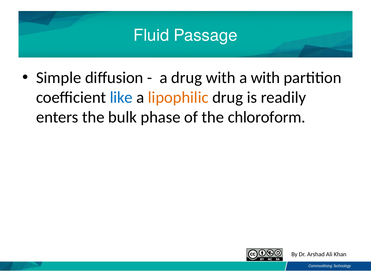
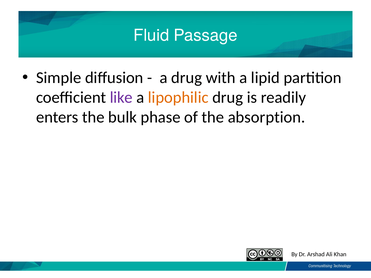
a with: with -> lipid (265, 78)
like colour: blue -> purple (121, 98)
chloroform: chloroform -> absorption (267, 117)
